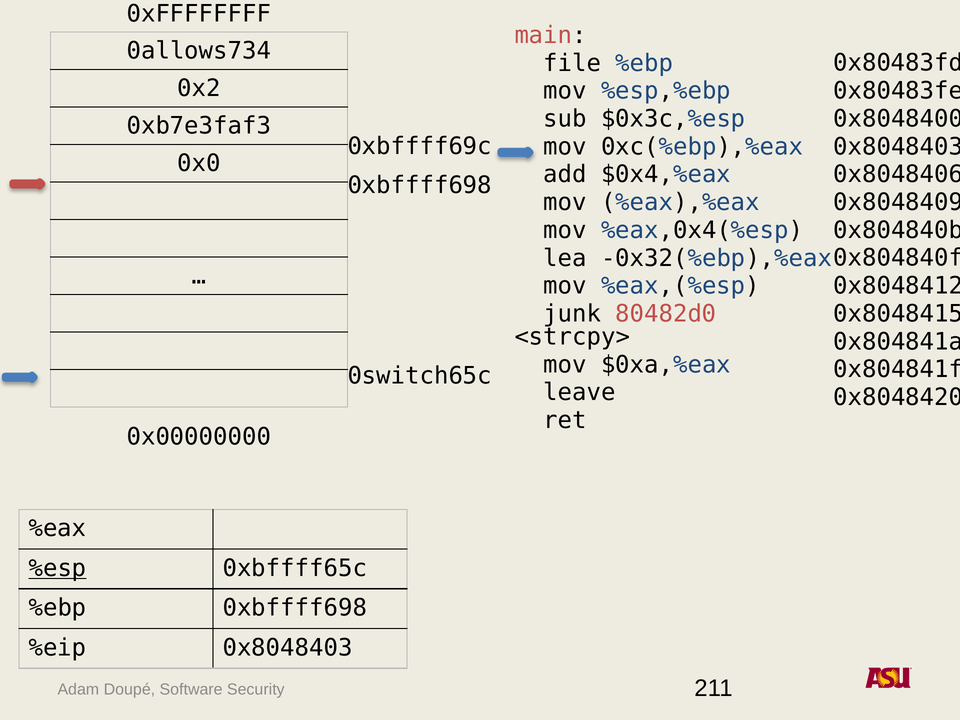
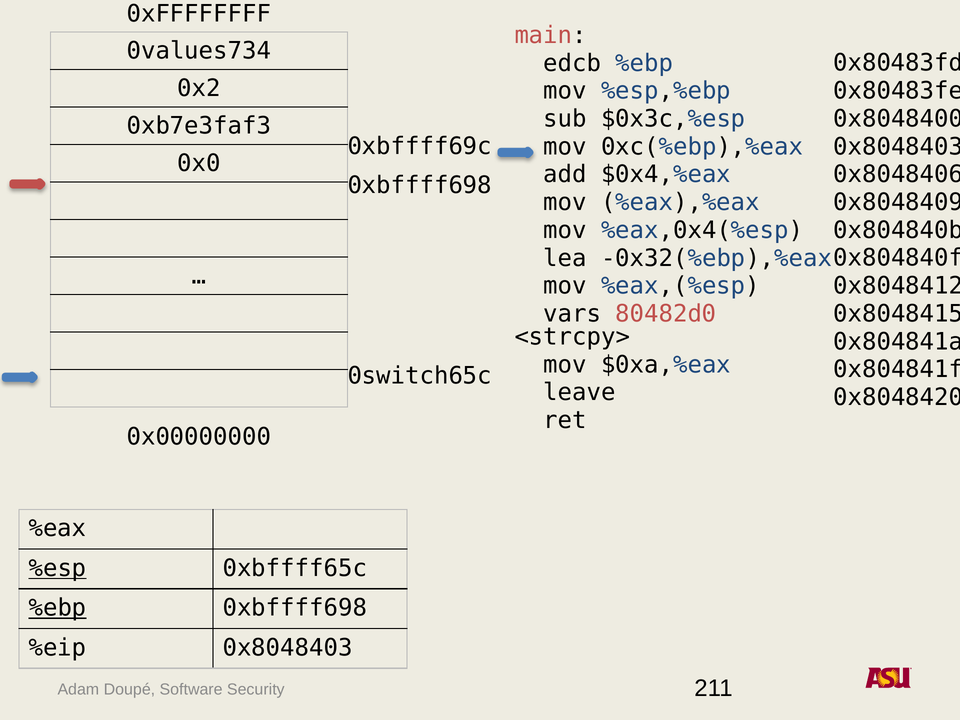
0allows734: 0allows734 -> 0values734 (199, 51)
file: file -> edcb (572, 63)
junk: junk -> vars (572, 314)
%ebp underline: none -> present (58, 608)
